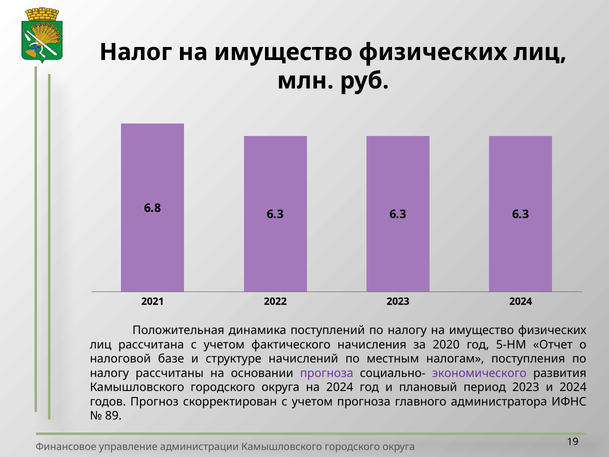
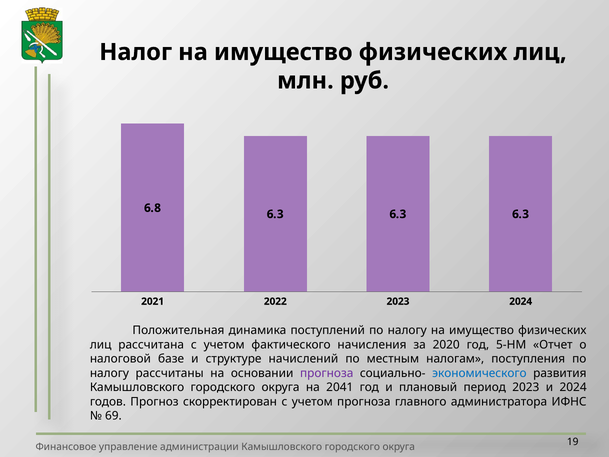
экономического colour: purple -> blue (479, 373)
на 2024: 2024 -> 2041 (340, 387)
89: 89 -> 69 (113, 416)
